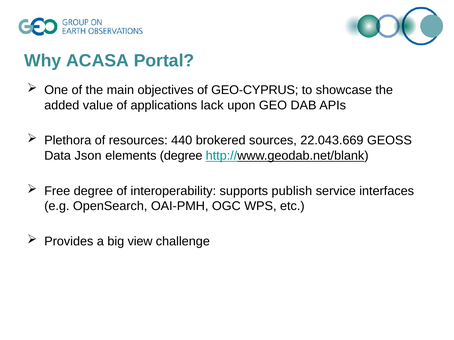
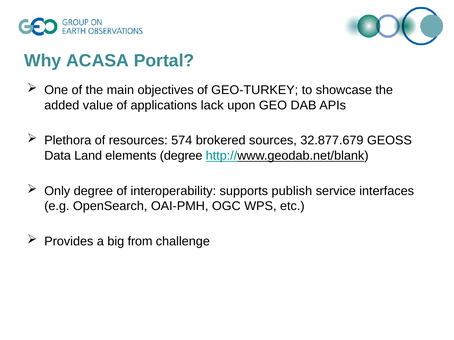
GEO-CYPRUS: GEO-CYPRUS -> GEO-TURKEY (255, 90)
440: 440 -> 574 (182, 141)
22.043.669: 22.043.669 -> 32.877.679 (332, 141)
Json: Json -> Land (88, 156)
Free: Free -> Only (57, 191)
view: view -> from (140, 242)
